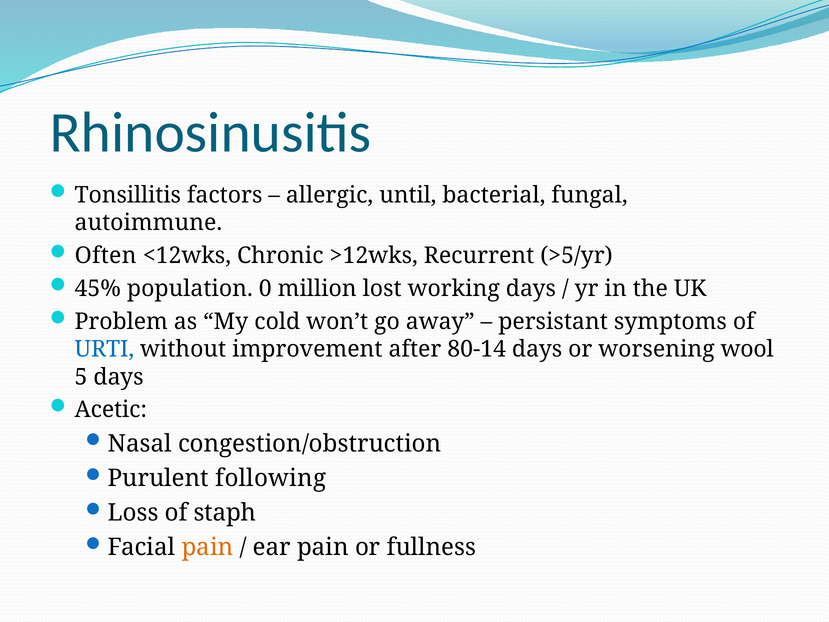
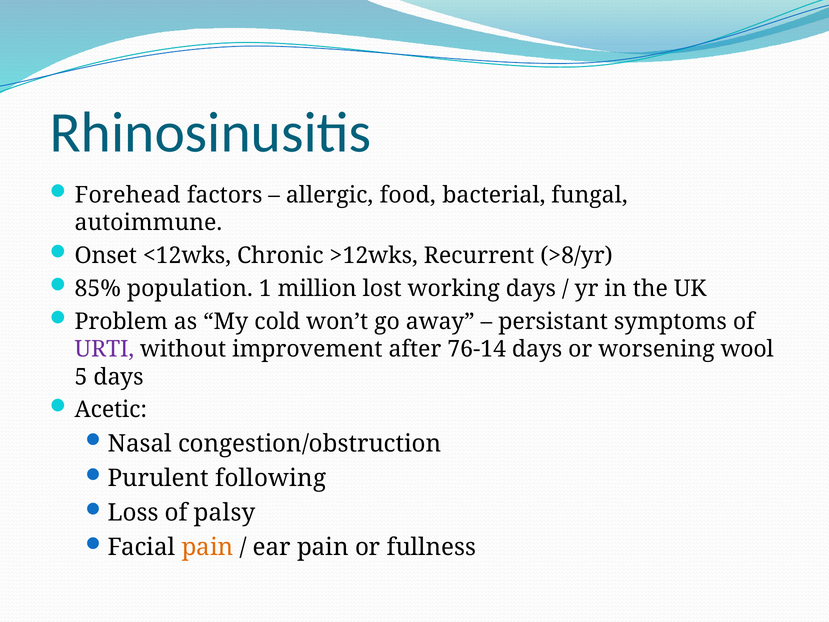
Tonsillitis: Tonsillitis -> Forehead (128, 195)
until: until -> food (408, 195)
Often: Often -> Onset (106, 256)
>5/yr: >5/yr -> >8/yr (576, 256)
45%: 45% -> 85% (98, 289)
0: 0 -> 1 (265, 289)
URTI colour: blue -> purple (104, 349)
80-14: 80-14 -> 76-14 (477, 349)
staph: staph -> palsy (225, 513)
